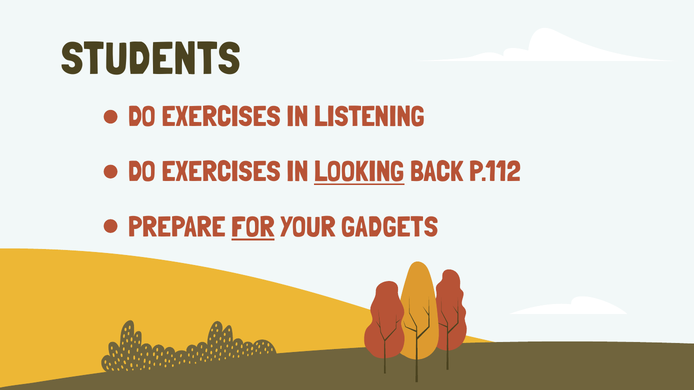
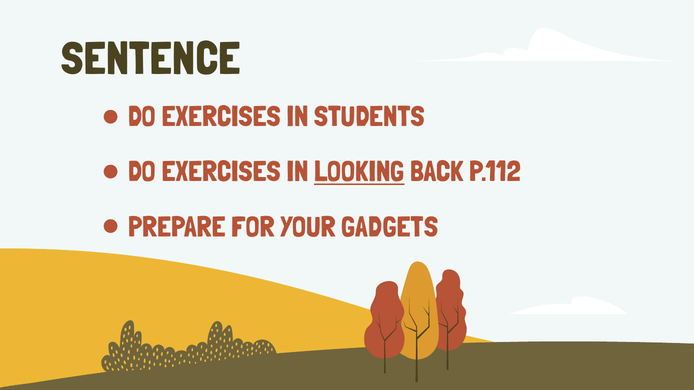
STUDENTS: STUDENTS -> SENTENCE (151, 59)
LISTENING: LISTENING -> STUDENTS (369, 117)
FOR underline: present -> none (253, 227)
